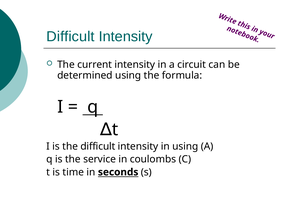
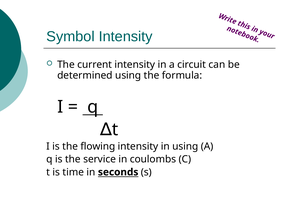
Difficult: Difficult -> Symbol (70, 37)
the difficult: difficult -> flowing (98, 147)
